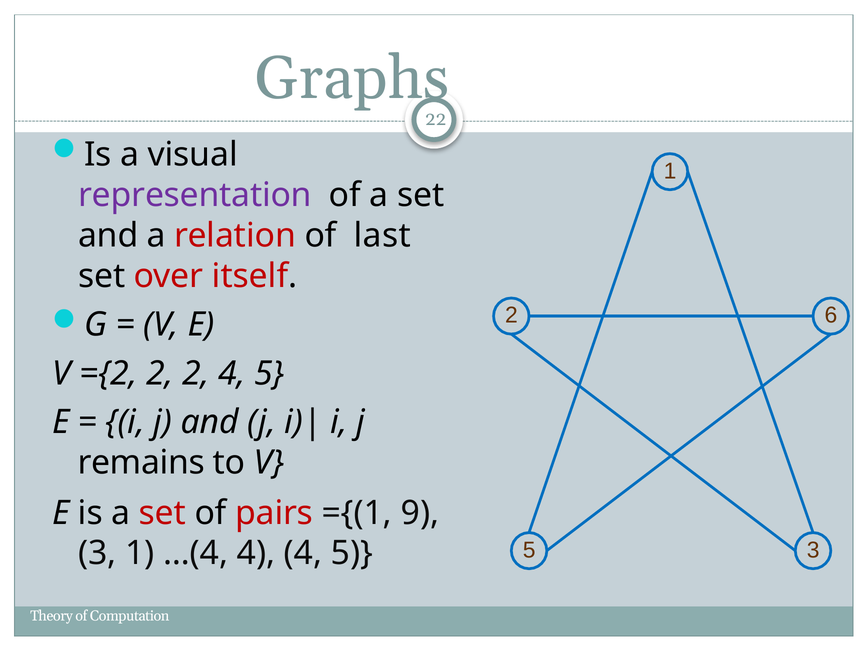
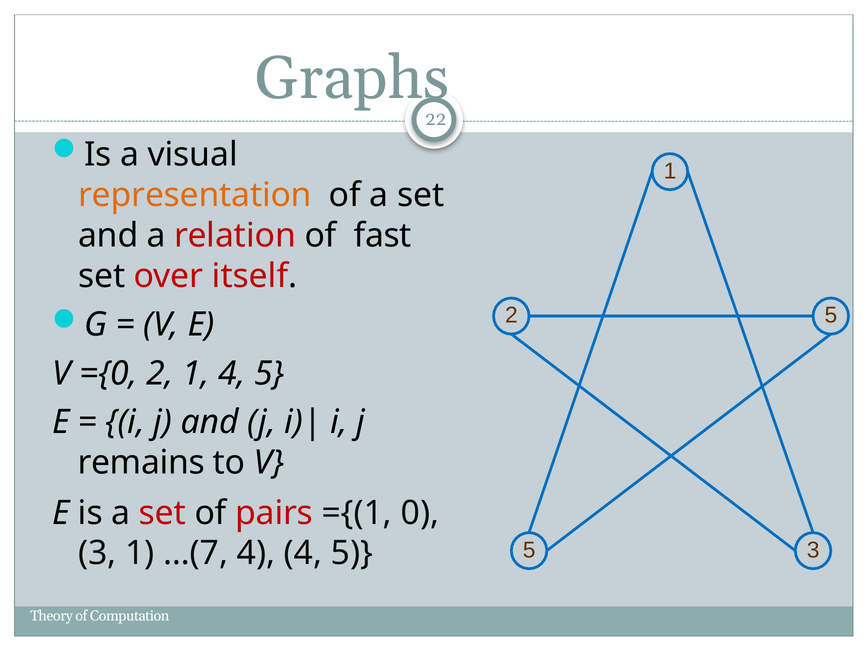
representation colour: purple -> orange (195, 195)
last: last -> fast (383, 236)
2 6: 6 -> 5 (831, 315)
={2: ={2 -> ={0 (108, 373)
2 2: 2 -> 1 (196, 373)
9: 9 -> 0 (420, 513)
…(4: …(4 -> …(7 (196, 553)
